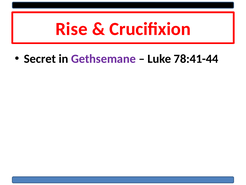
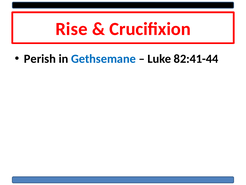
Secret: Secret -> Perish (40, 59)
Gethsemane colour: purple -> blue (103, 59)
78:41-44: 78:41-44 -> 82:41-44 (196, 59)
